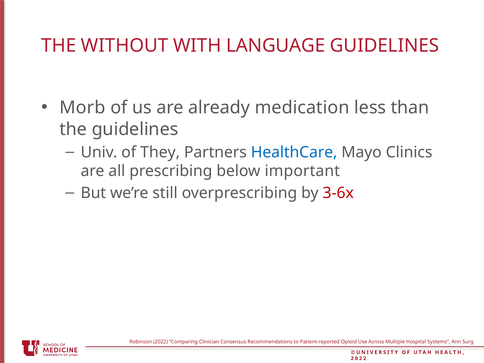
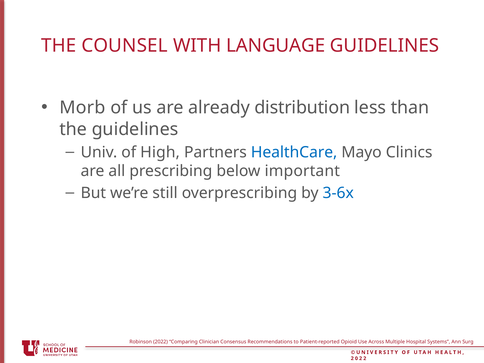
WITHOUT: WITHOUT -> COUNSEL (125, 46)
medication: medication -> distribution (302, 108)
They: They -> High (160, 152)
3-6x colour: red -> blue (338, 193)
